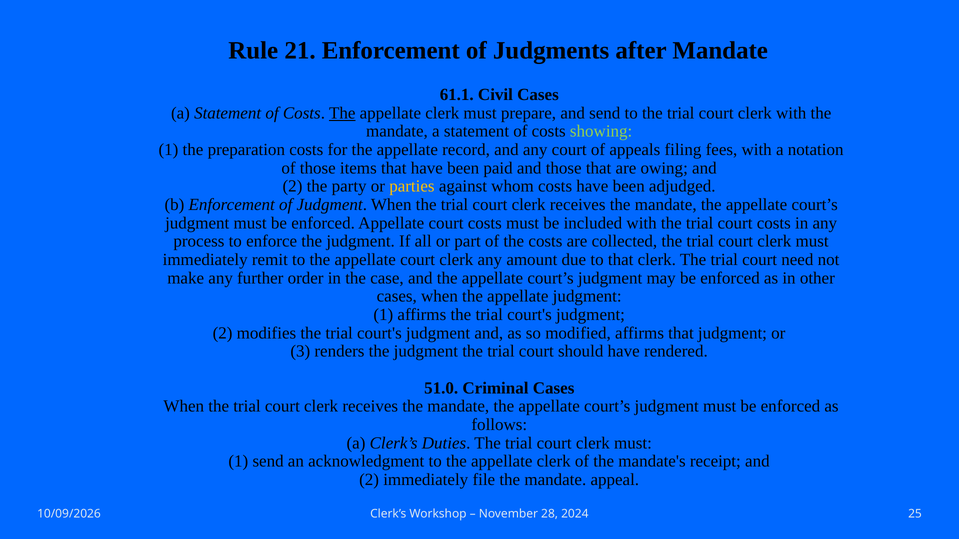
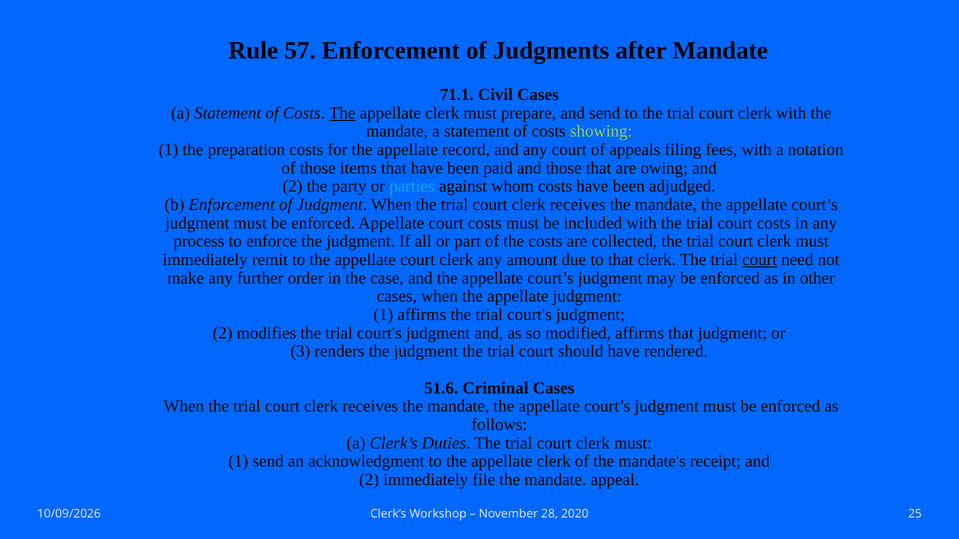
21: 21 -> 57 (300, 50)
61.1: 61.1 -> 71.1 (457, 95)
parties colour: yellow -> light blue (412, 186)
court underline: none -> present (760, 260)
51.0: 51.0 -> 51.6 (441, 388)
2024: 2024 -> 2020 (575, 514)
